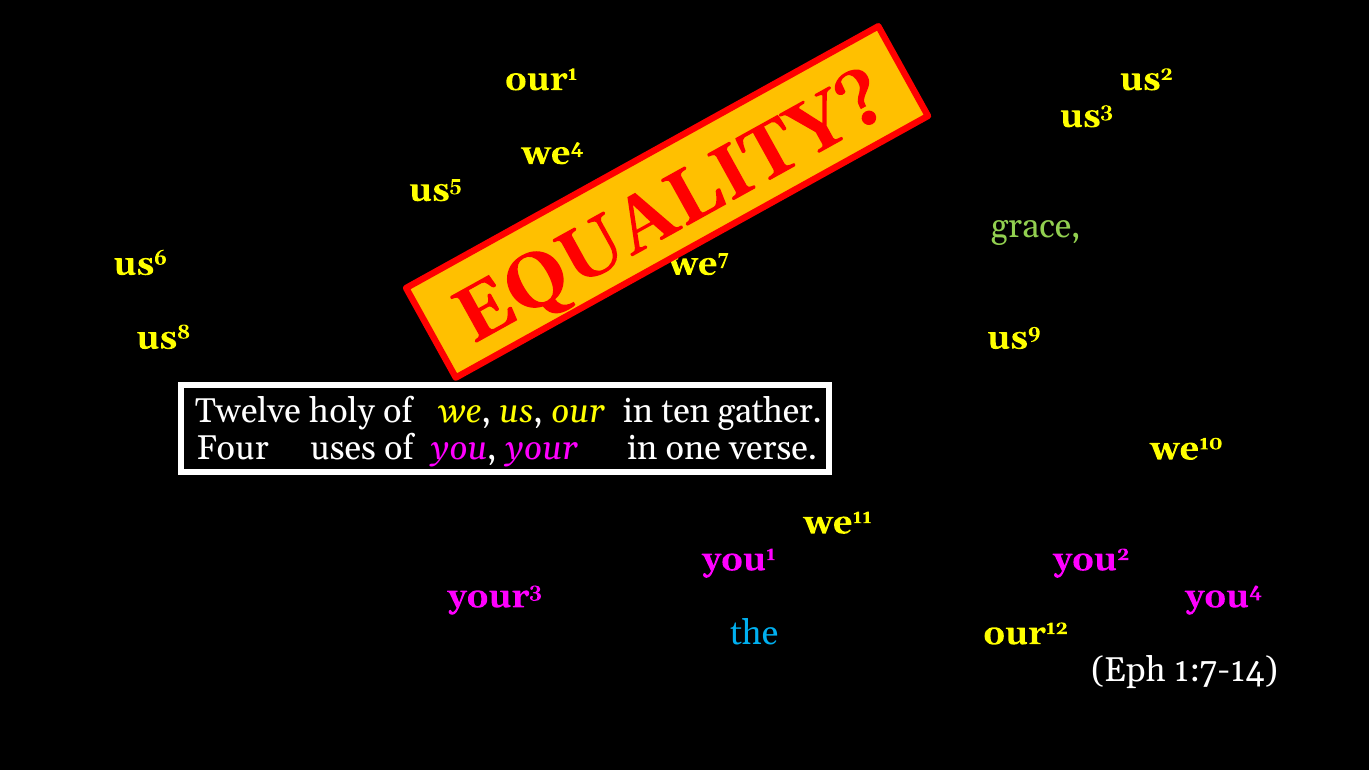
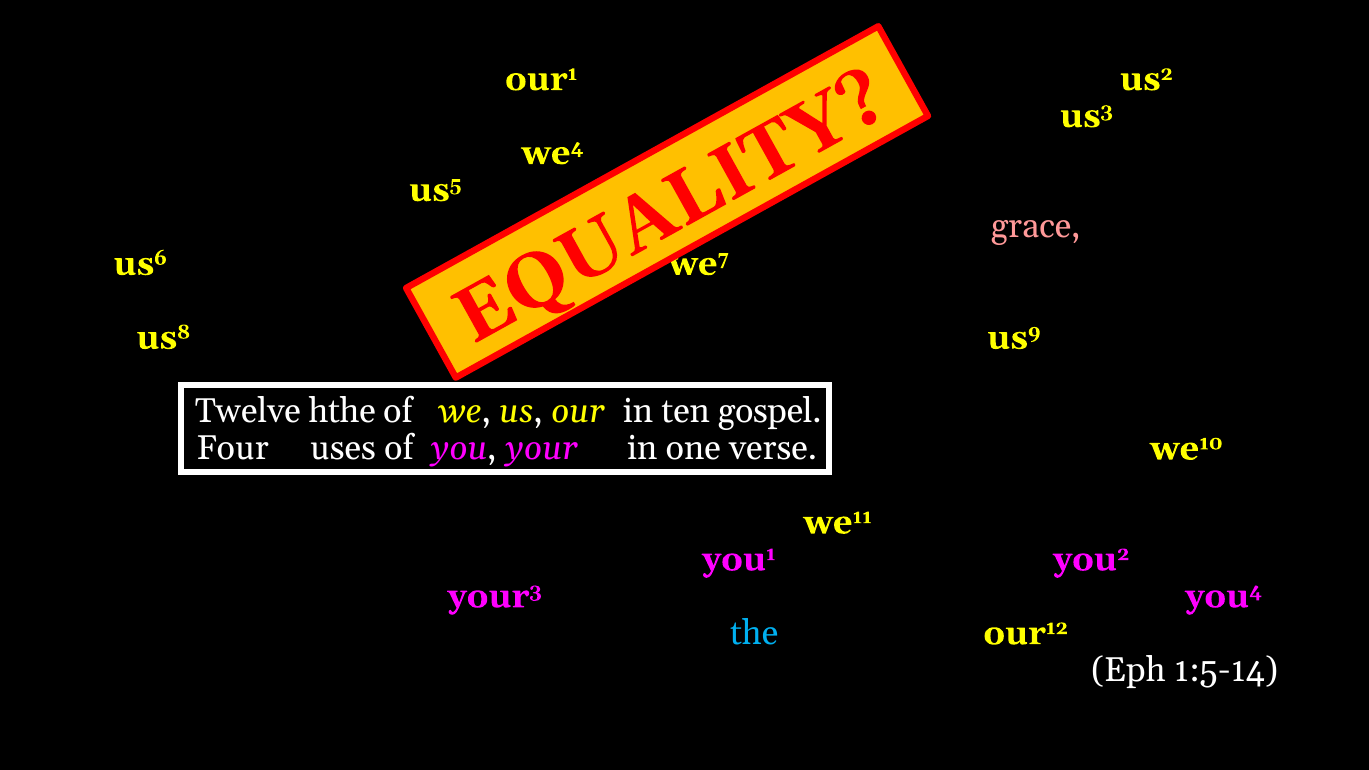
grace colour: light green -> pink (1036, 227)
dispensatioTwelve holy: holy -> hthe (342, 411)
ten gather: gather -> gospel (770, 411)
1:7-14: 1:7-14 -> 1:5-14 (1226, 670)
